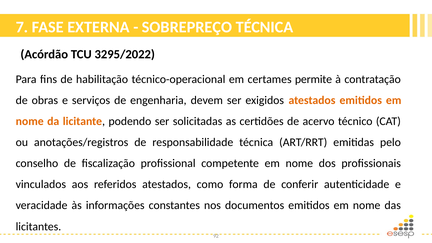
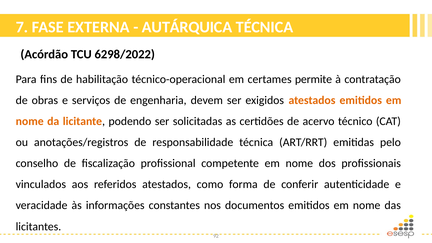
SOBREPREÇO: SOBREPREÇO -> AUTÁRQUICA (187, 27)
3295/2022: 3295/2022 -> 6298/2022 (125, 54)
